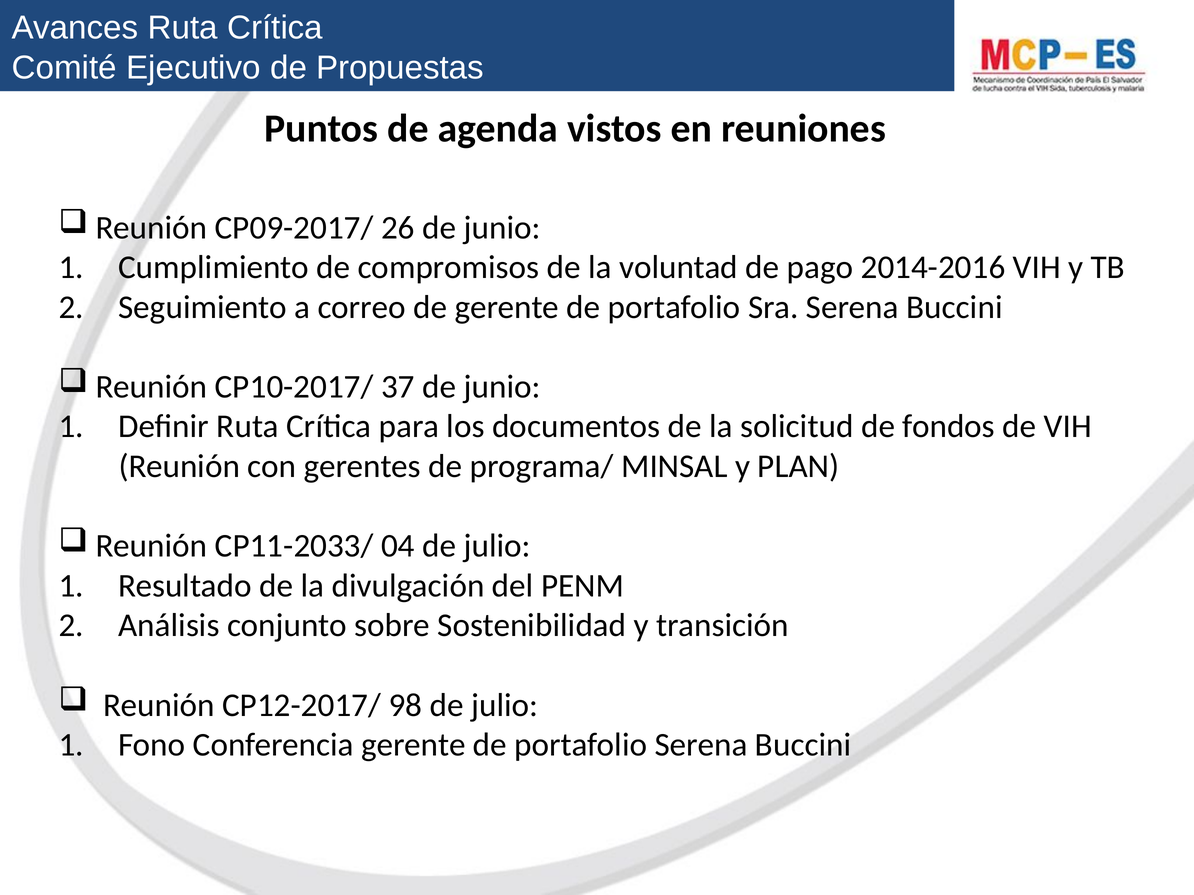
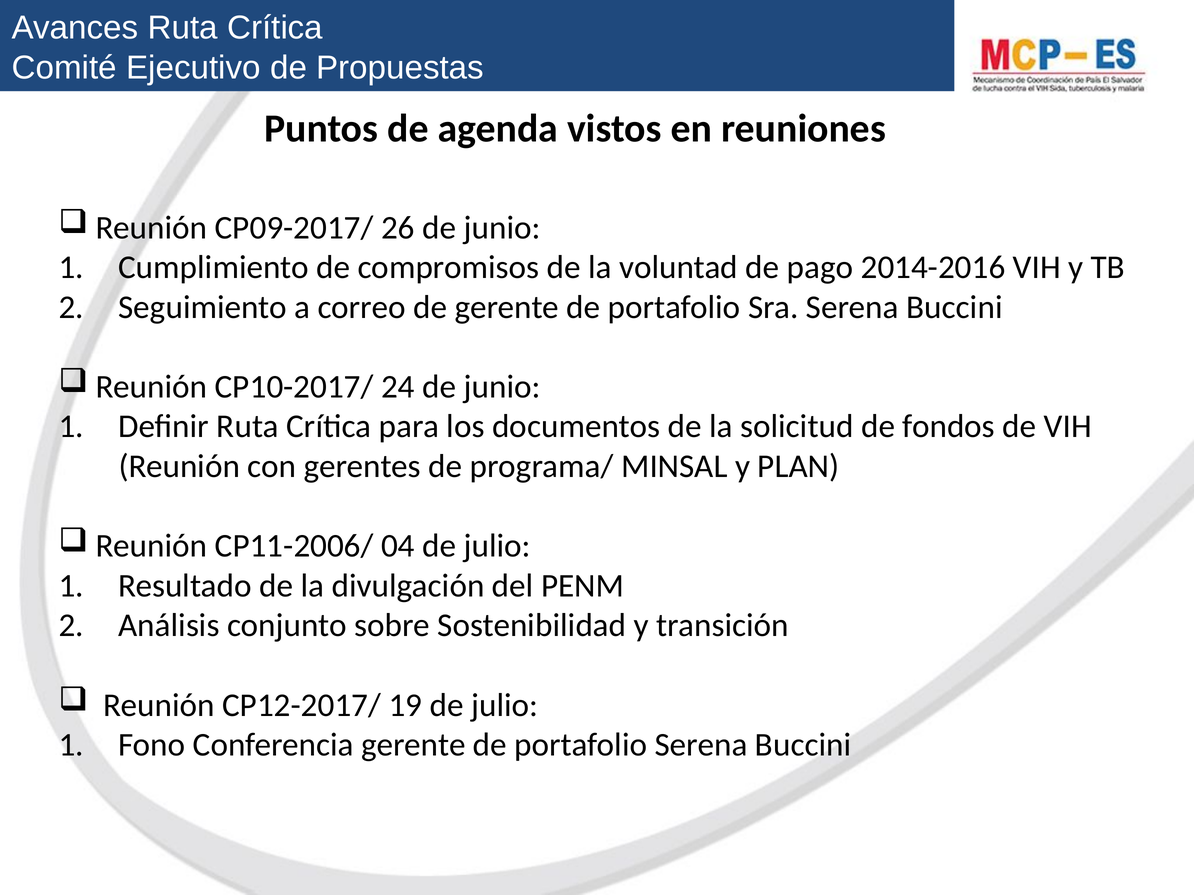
37: 37 -> 24 (398, 387)
CP11-2033/: CP11-2033/ -> CP11-2006/ (294, 546)
98: 98 -> 19 (405, 705)
